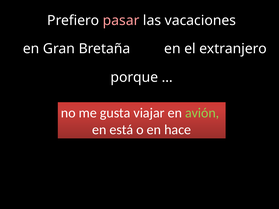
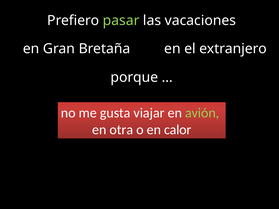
pasar colour: pink -> light green (121, 20)
está: está -> otra (121, 130)
hace: hace -> calor (178, 130)
